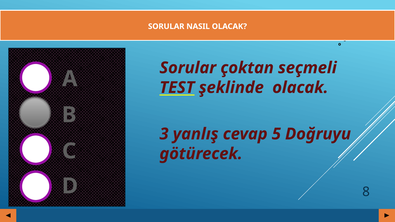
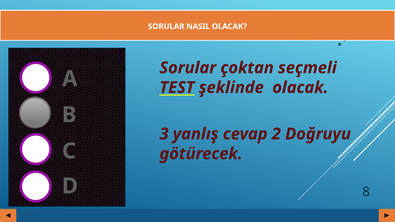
5: 5 -> 2 (276, 134)
